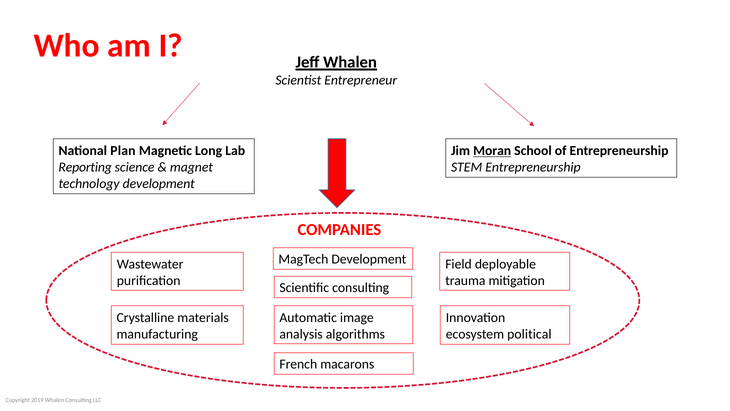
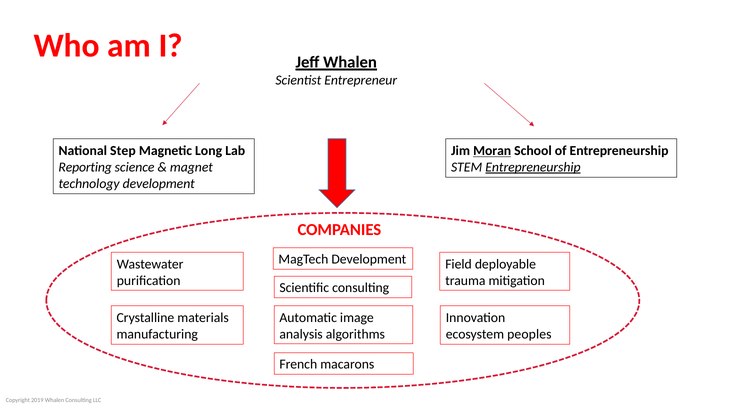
Plan: Plan -> Step (123, 151)
Entrepreneurship underline: none -> present (533, 167)
political: political -> peoples (529, 334)
